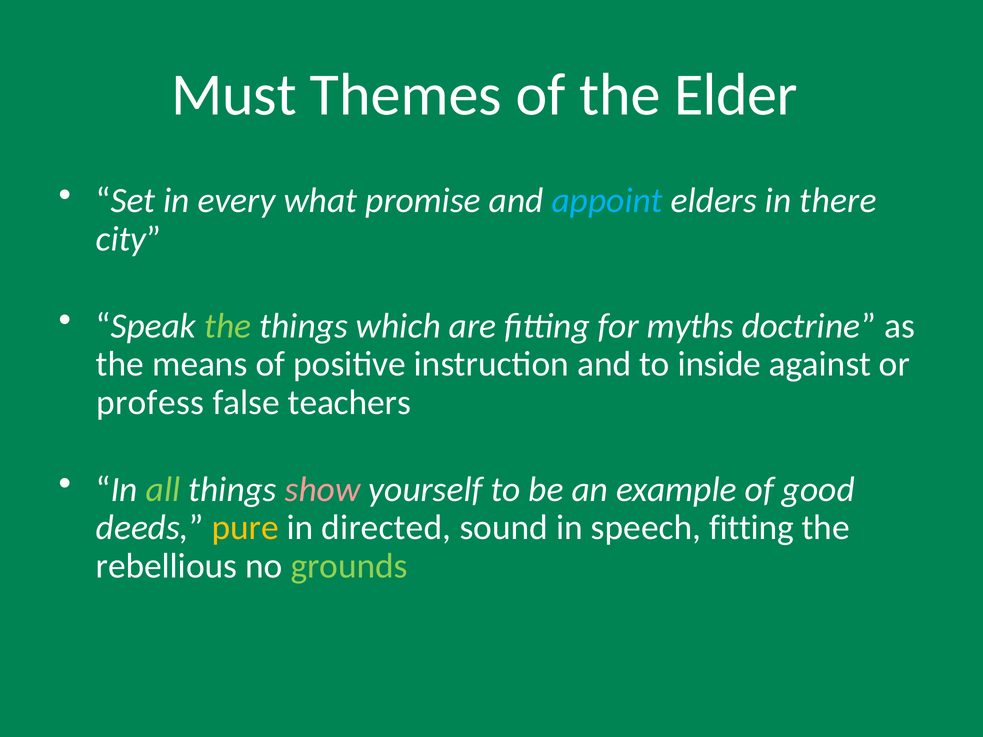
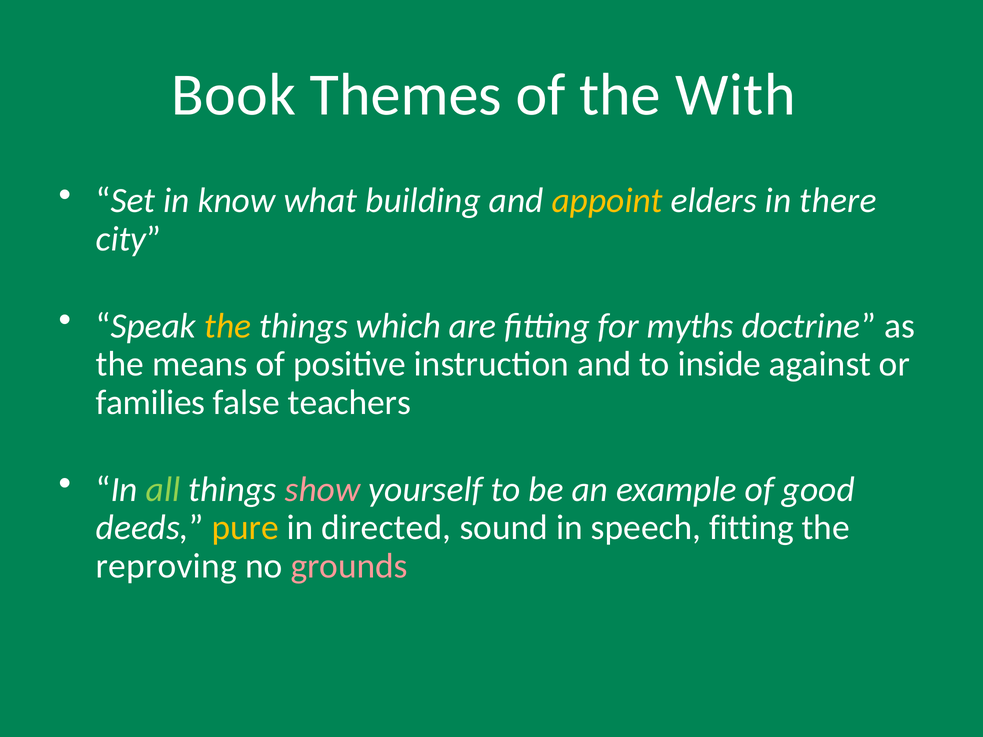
Must: Must -> Book (233, 95)
Elder: Elder -> With (735, 95)
every: every -> know (237, 201)
promise: promise -> building (423, 201)
appoint colour: light blue -> yellow (607, 201)
the colour: light green -> yellow (228, 326)
profess: profess -> families (150, 403)
rebellious: rebellious -> reproving (166, 566)
grounds colour: light green -> pink (349, 566)
